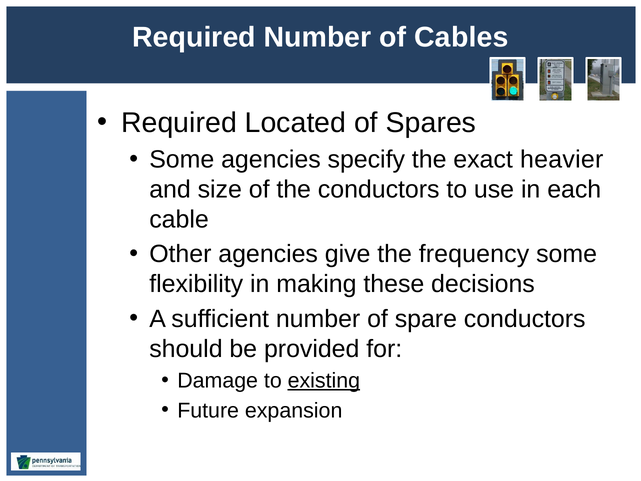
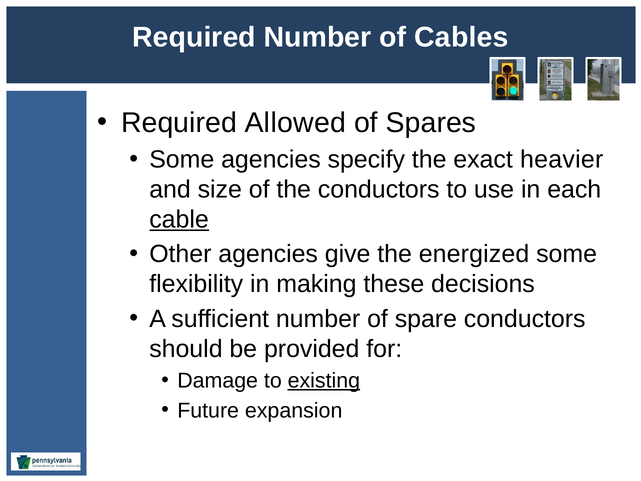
Located: Located -> Allowed (295, 123)
cable underline: none -> present (179, 219)
frequency: frequency -> energized (474, 254)
